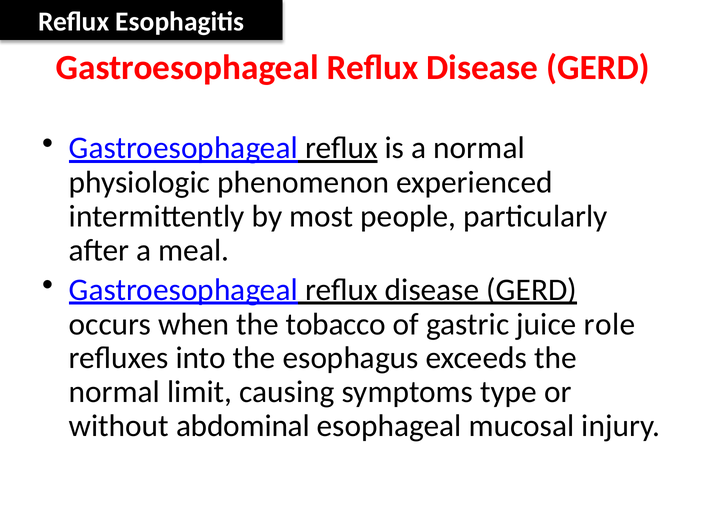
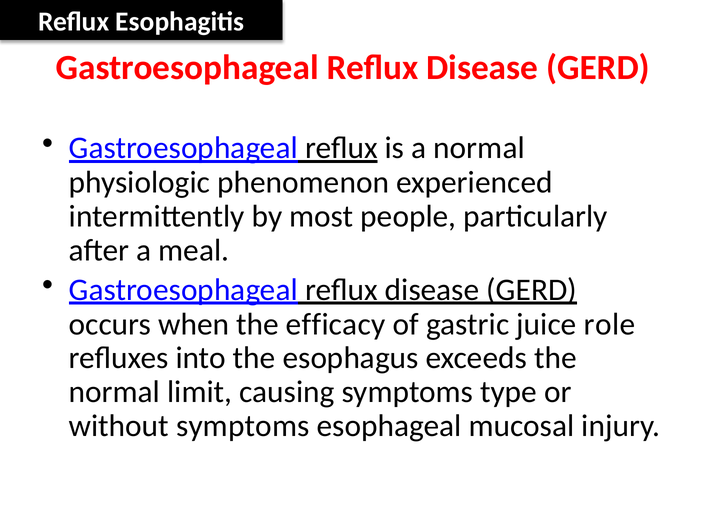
tobacco: tobacco -> efficacy (336, 325)
without abdominal: abdominal -> symptoms (243, 426)
